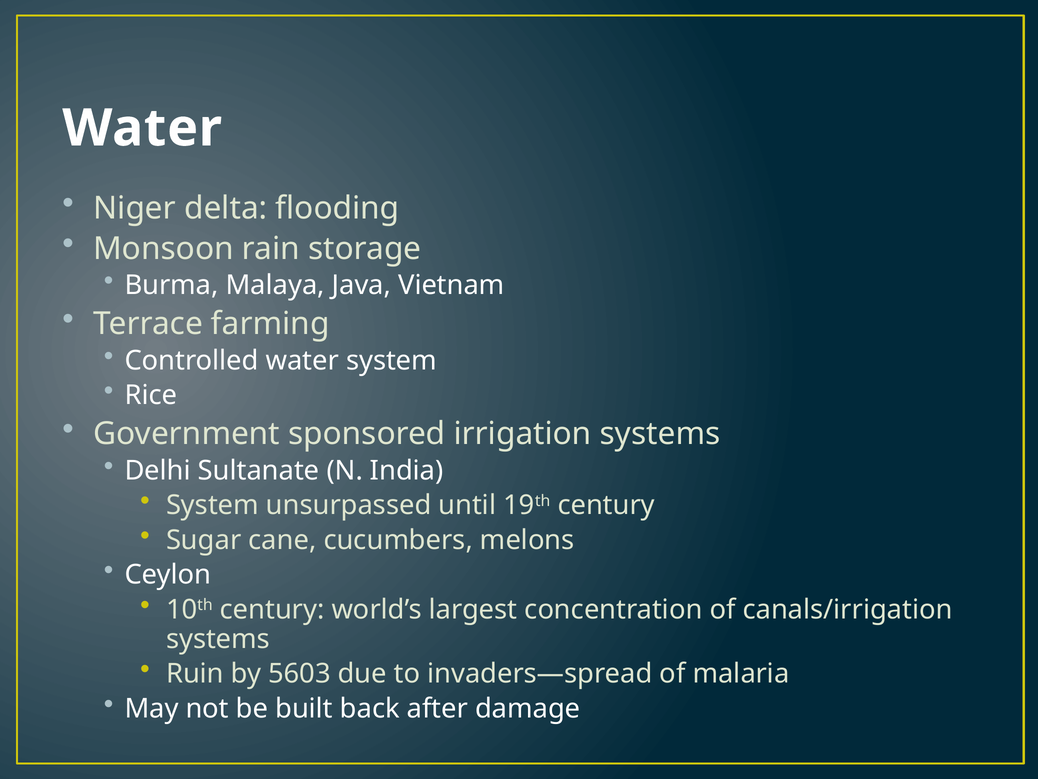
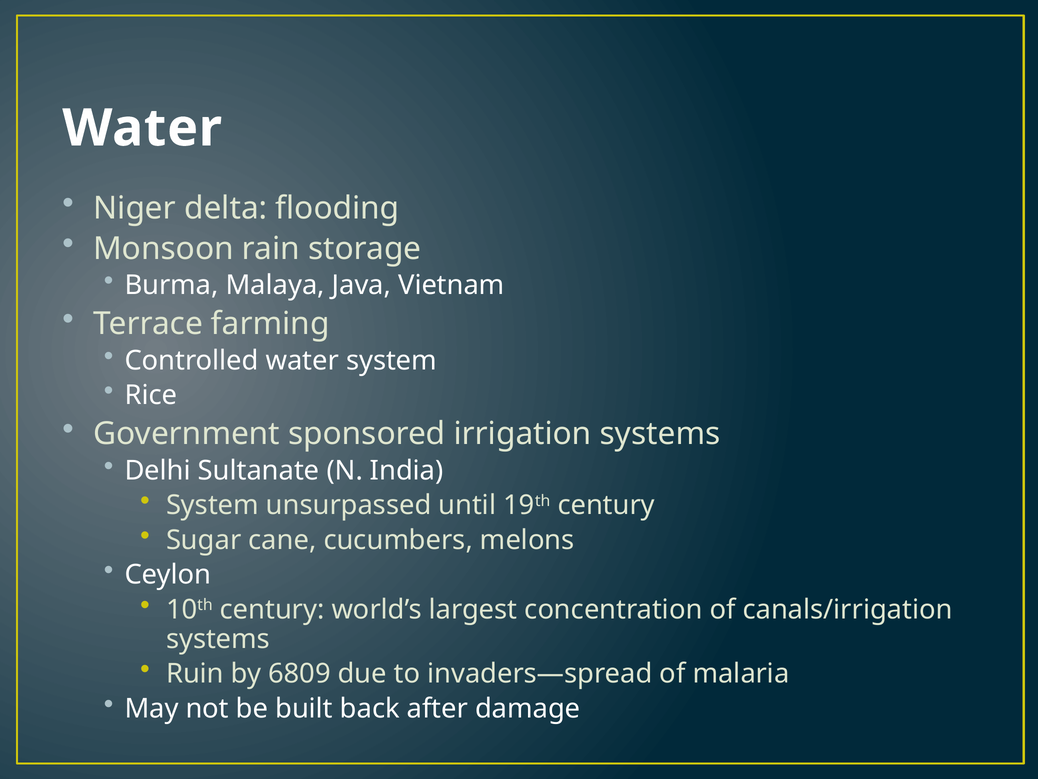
5603: 5603 -> 6809 (299, 673)
